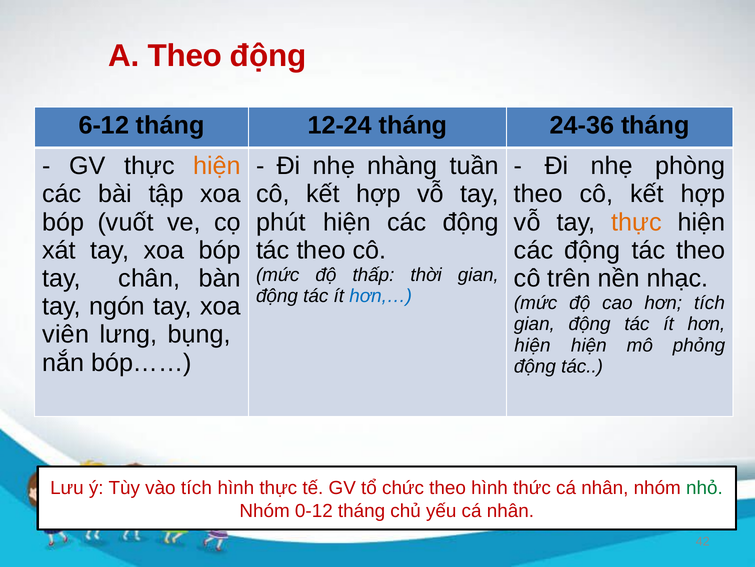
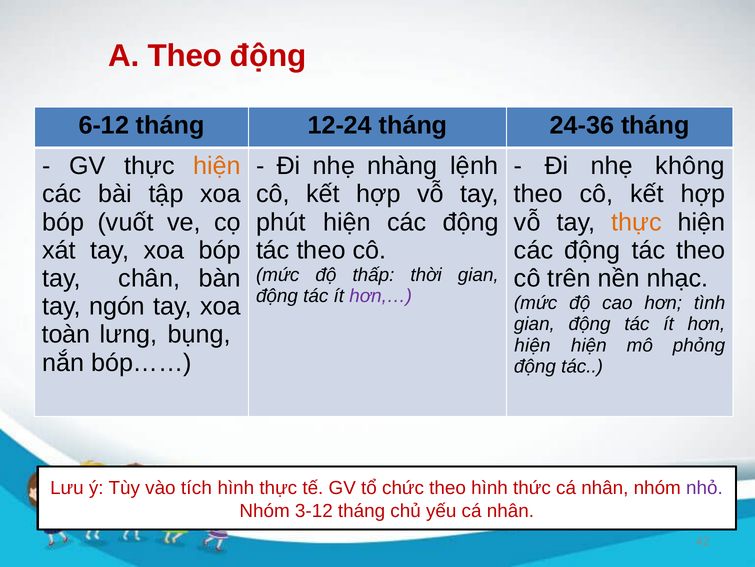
tuần: tuần -> lệnh (474, 166)
phòng: phòng -> không (690, 166)
hơn,… colour: blue -> purple (381, 296)
hơn tích: tích -> tình (710, 303)
viên: viên -> toàn (66, 334)
nhỏ colour: green -> purple (704, 487)
0-12: 0-12 -> 3-12 (314, 510)
